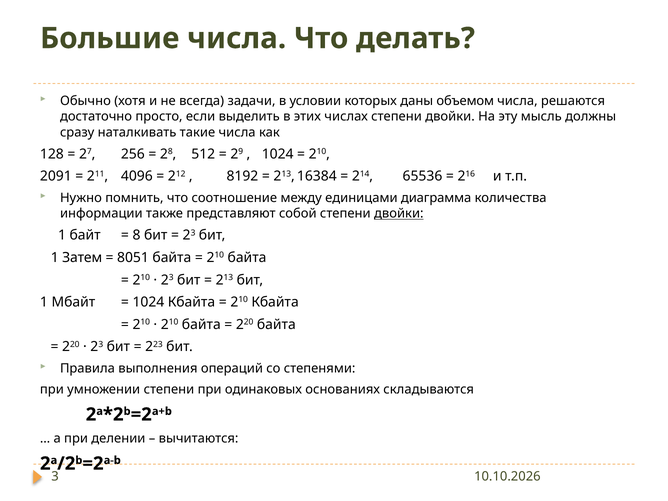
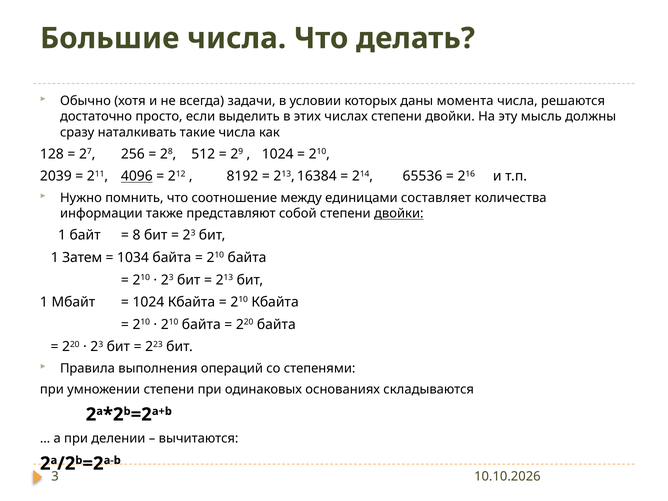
объемом: объемом -> момента (465, 101)
2091: 2091 -> 2039 (56, 176)
4096 underline: none -> present (137, 176)
диаграмма: диаграмма -> составляет (436, 198)
8051: 8051 -> 1034 (133, 258)
